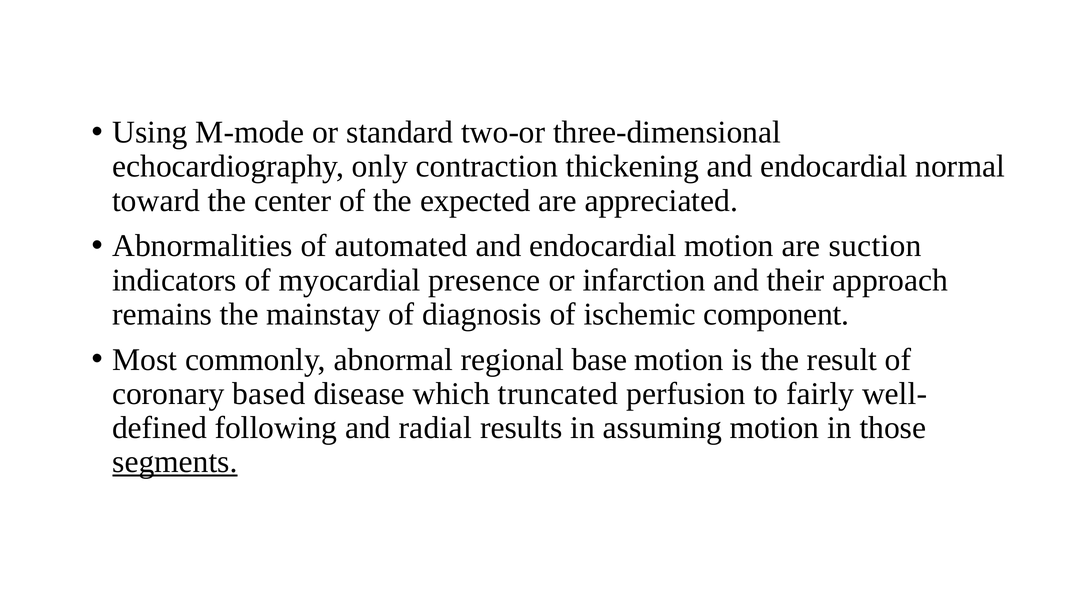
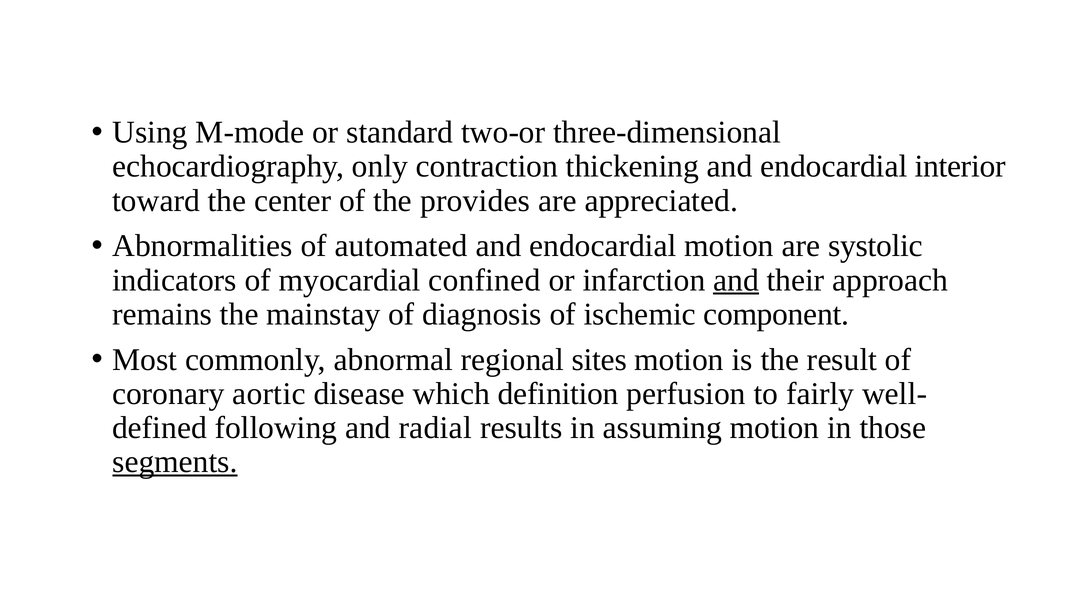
normal: normal -> interior (960, 167)
expected: expected -> provides (475, 201)
suction: suction -> systolic (875, 246)
presence: presence -> confined (484, 280)
and underline: none -> present (736, 280)
base: base -> sites (599, 360)
based: based -> aortic (269, 394)
truncated: truncated -> definition (558, 394)
